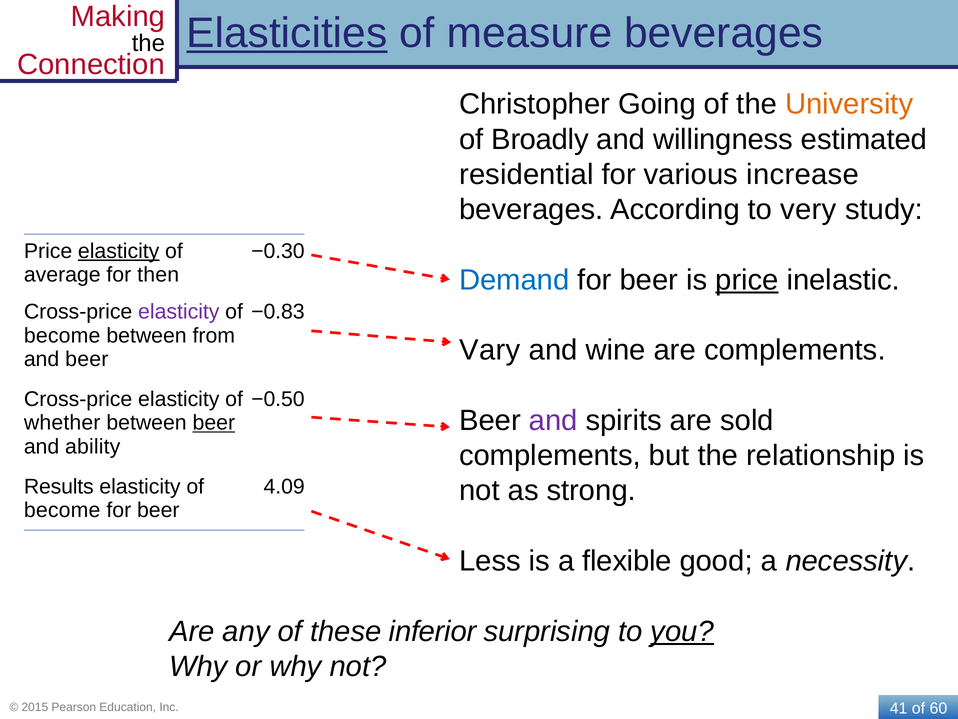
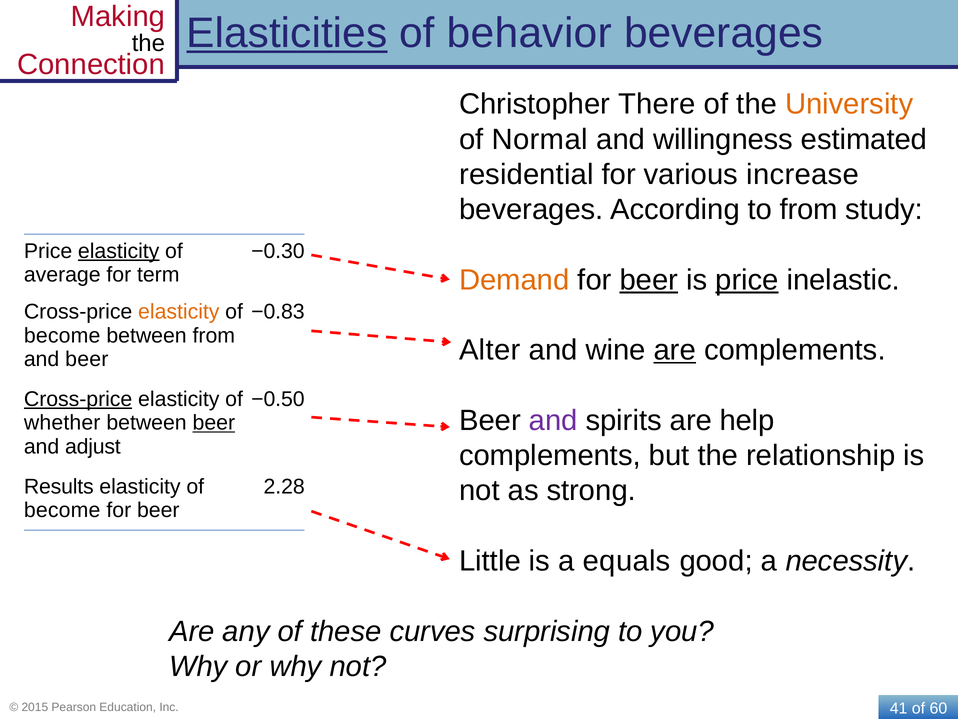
measure: measure -> behavior (529, 33)
Going: Going -> There (657, 104)
Broadly: Broadly -> Normal (540, 139)
to very: very -> from (809, 209)
then: then -> term (158, 275)
Demand colour: blue -> orange (514, 280)
beer underline: none -> present (649, 280)
elasticity colour: purple -> orange (179, 312)
Vary: Vary -> Alter (490, 350)
are underline: none -> present (675, 350)
Cross-price underline: none -> present (78, 399)
sold: sold -> help (747, 420)
ability: ability -> adjust (93, 446)
4.09: 4.09 -> 2.28 (284, 486)
Less: Less -> Little (490, 561)
flexible: flexible -> equals (627, 561)
inferior: inferior -> curves (433, 631)
you underline: present -> none (682, 631)
